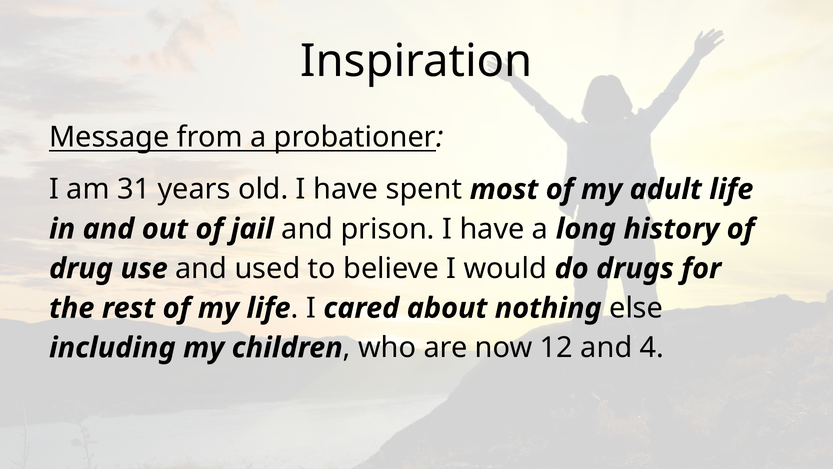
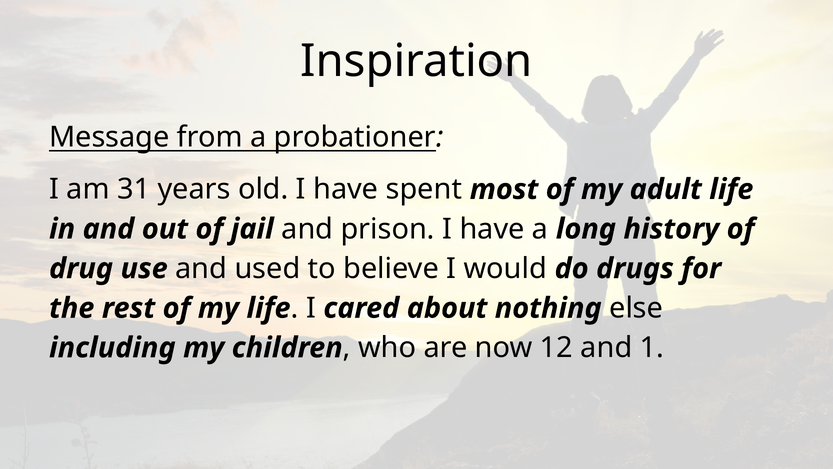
4: 4 -> 1 (652, 347)
